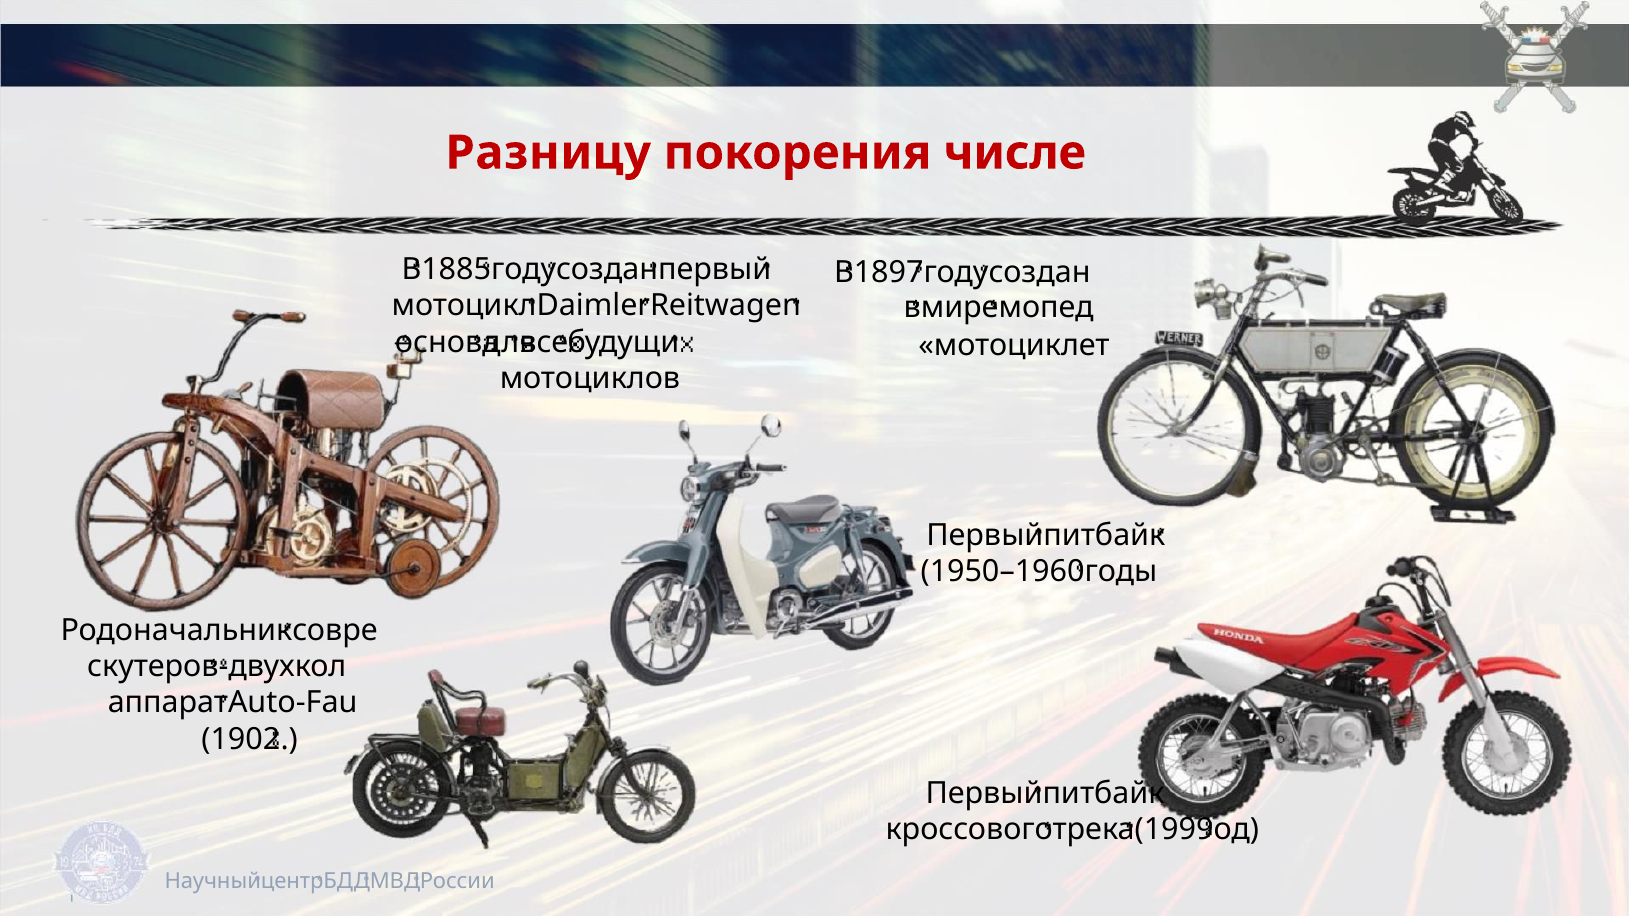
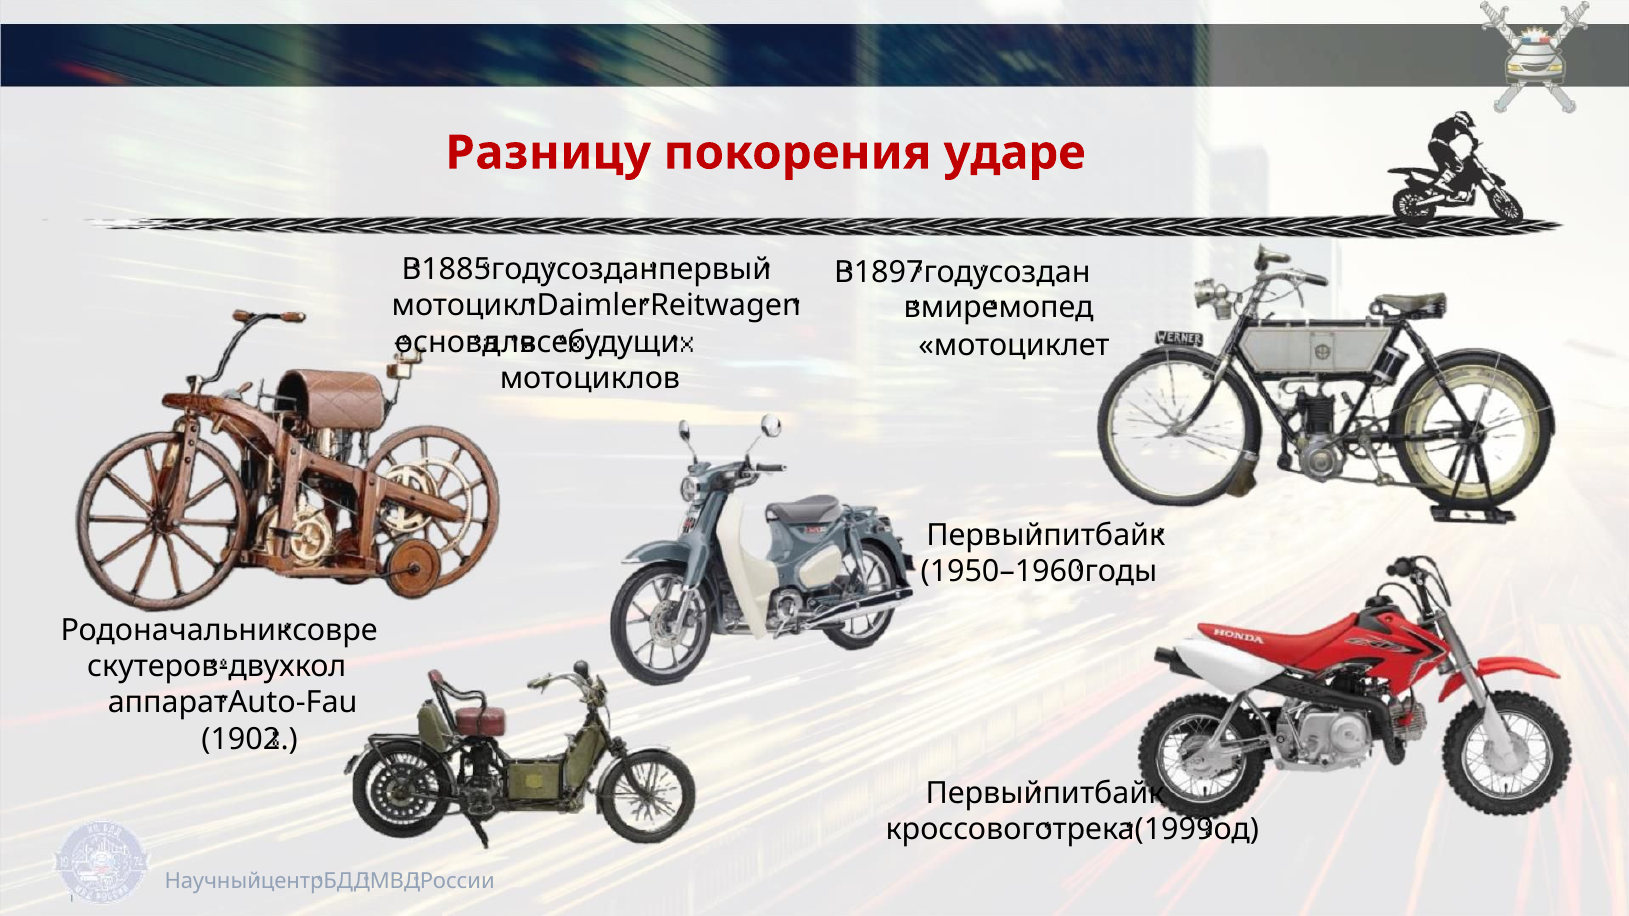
числе: числе -> ударе (1015, 153)
